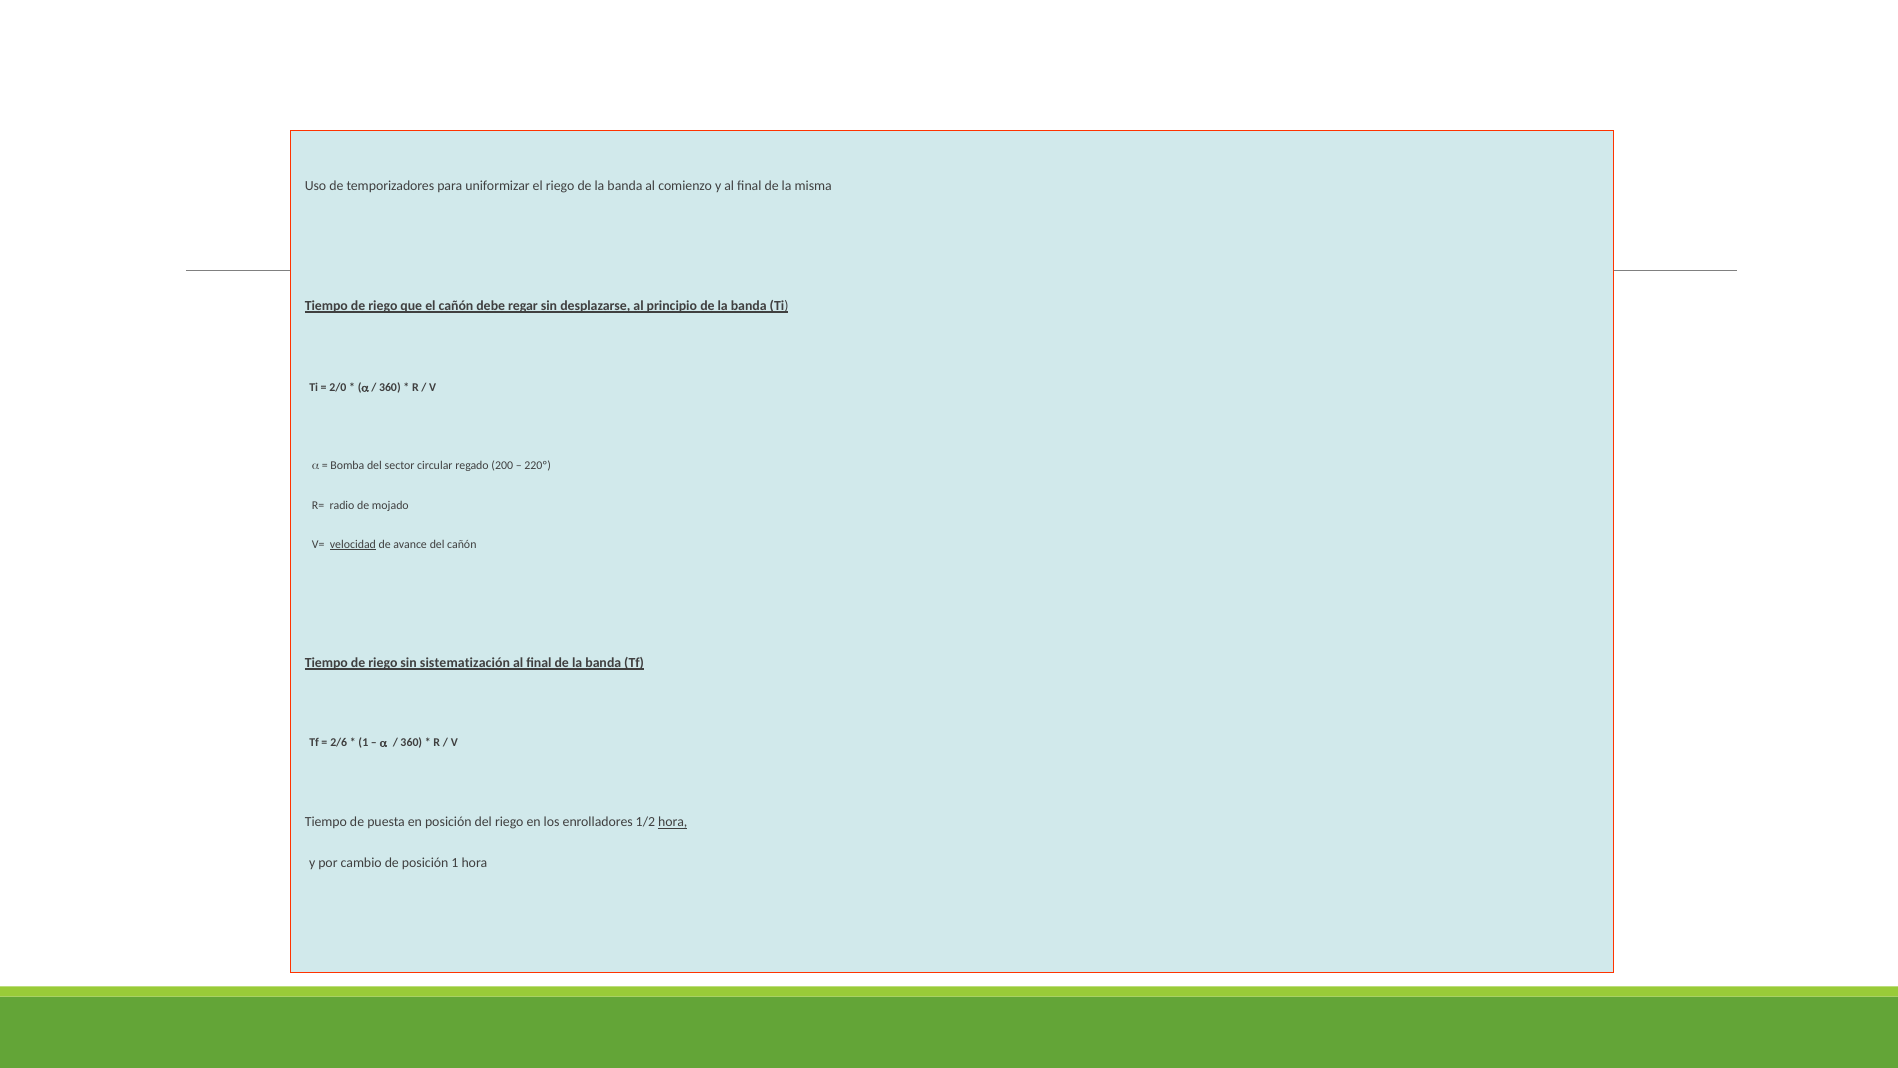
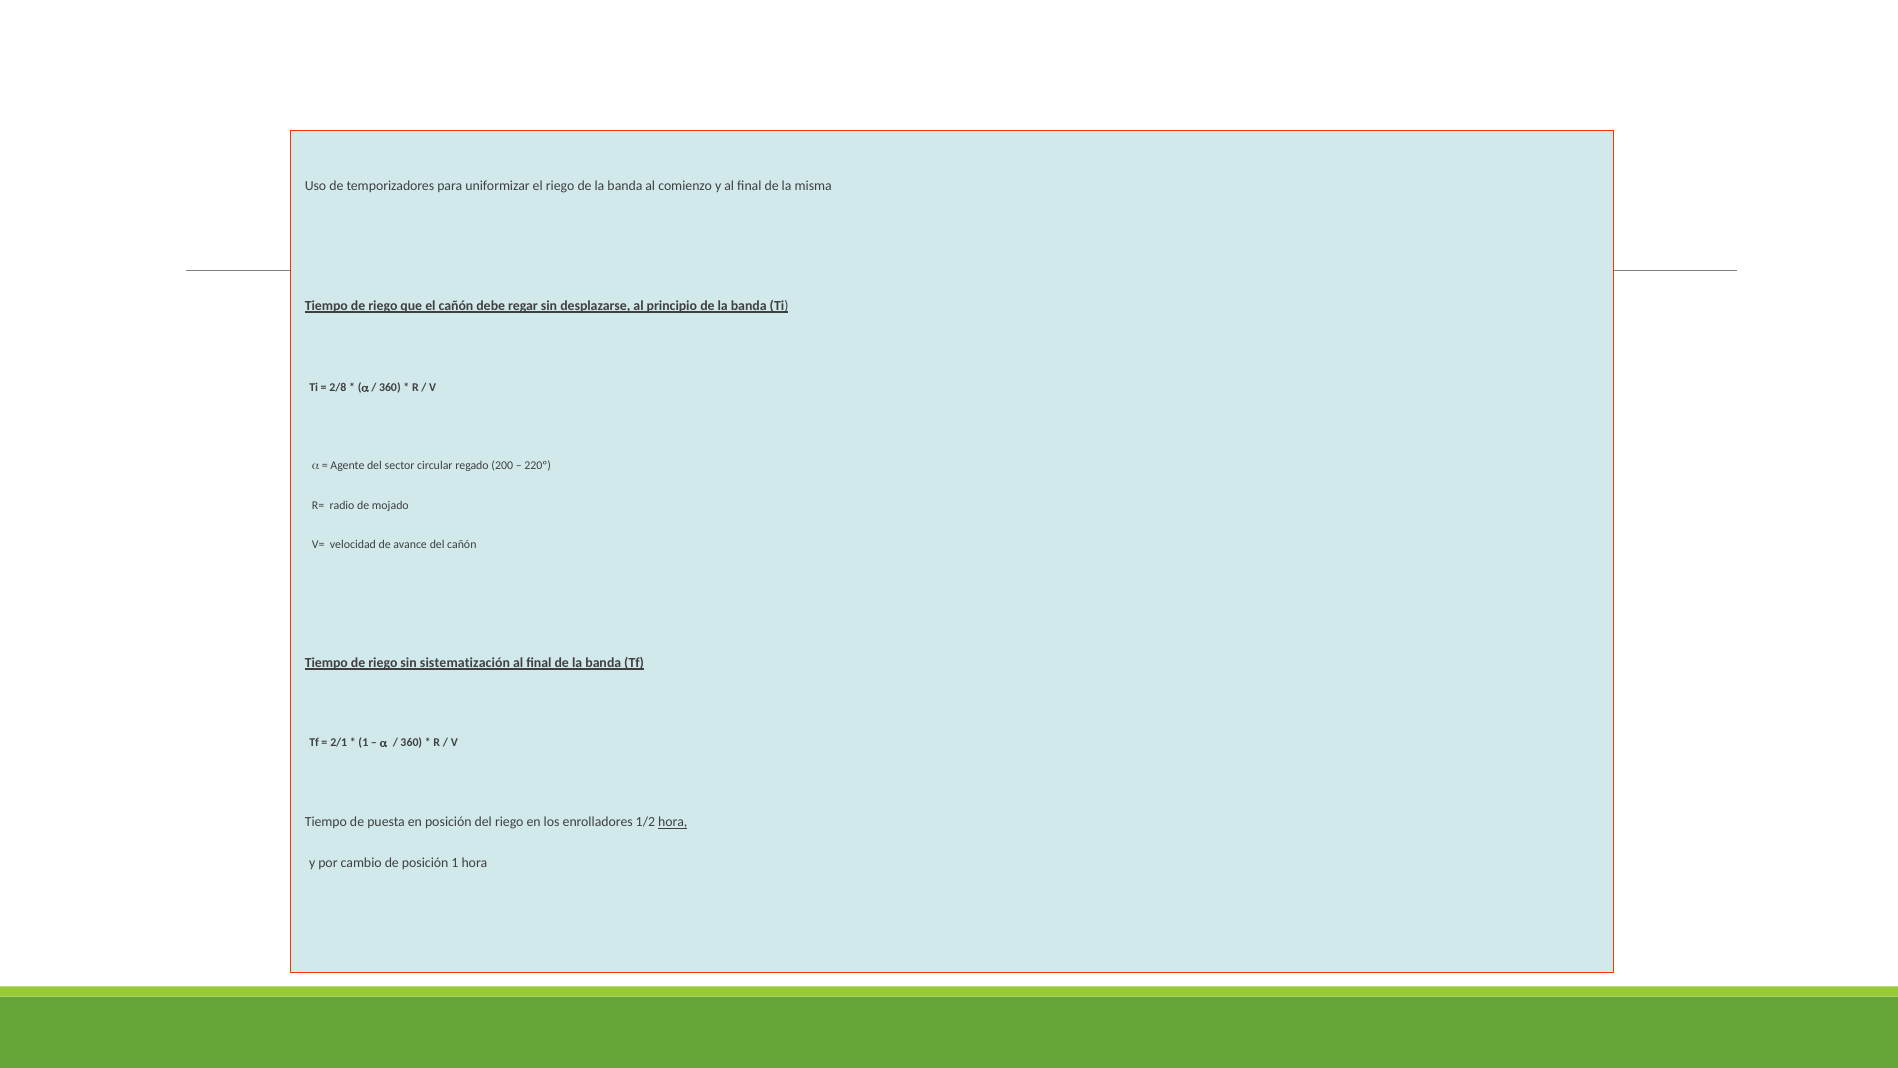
2/0: 2/0 -> 2/8 (338, 387)
Bomba: Bomba -> Agente (347, 466)
velocidad underline: present -> none (353, 544)
2/6: 2/6 -> 2/1 (339, 742)
